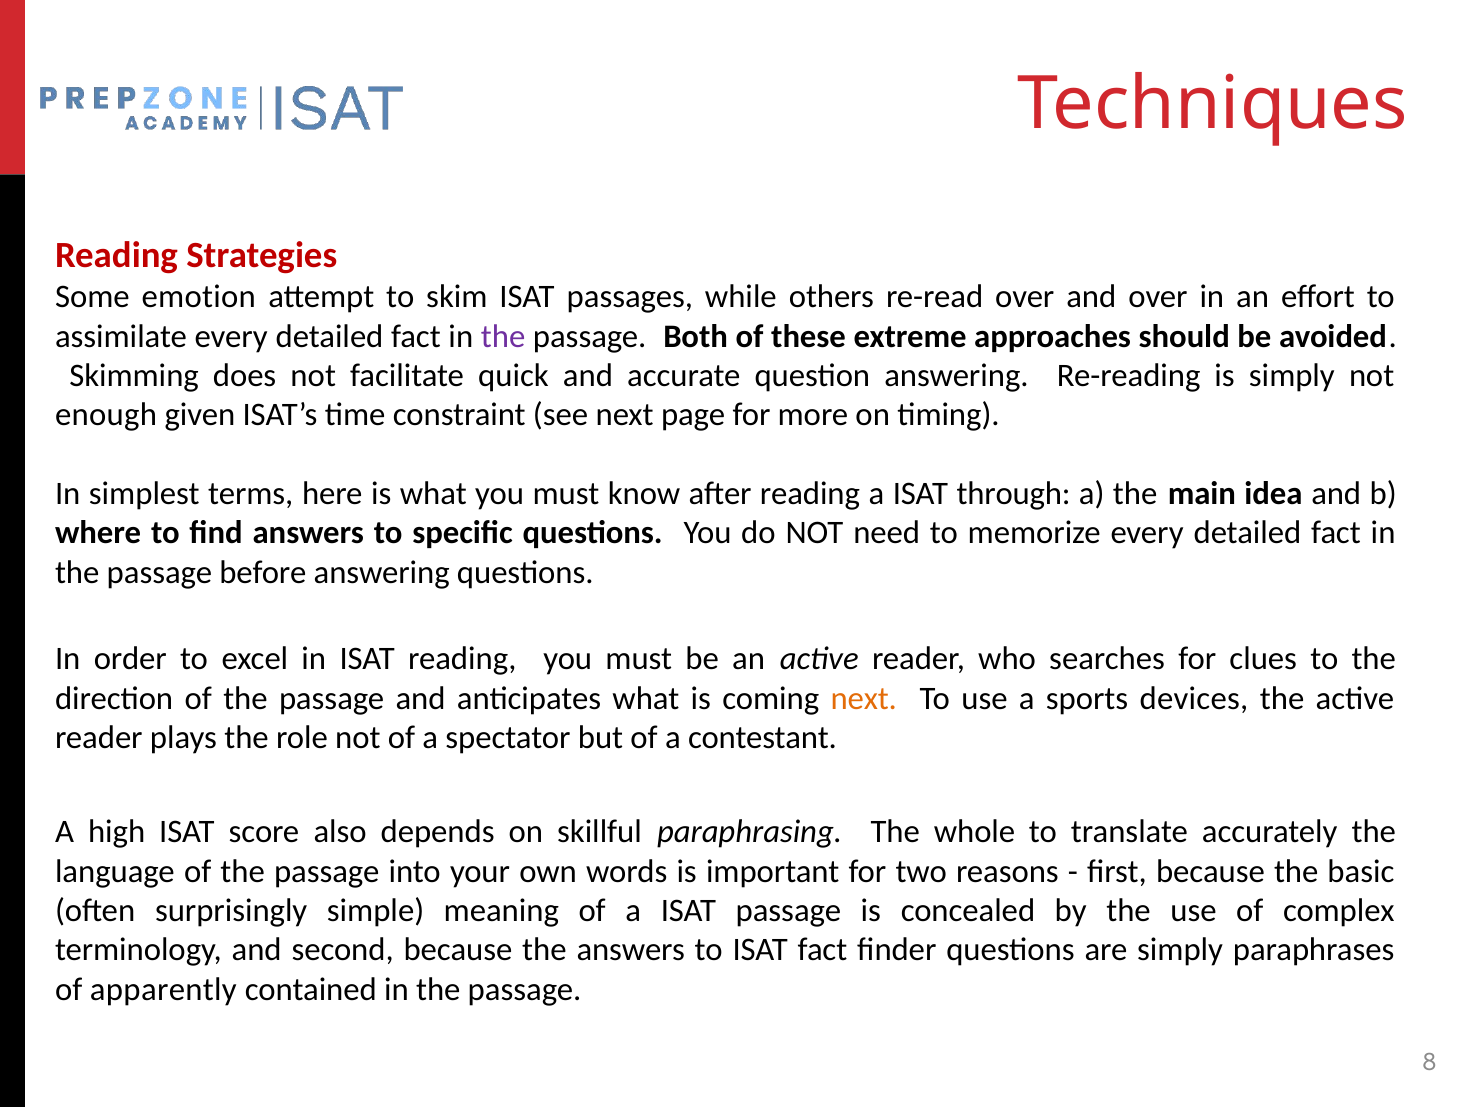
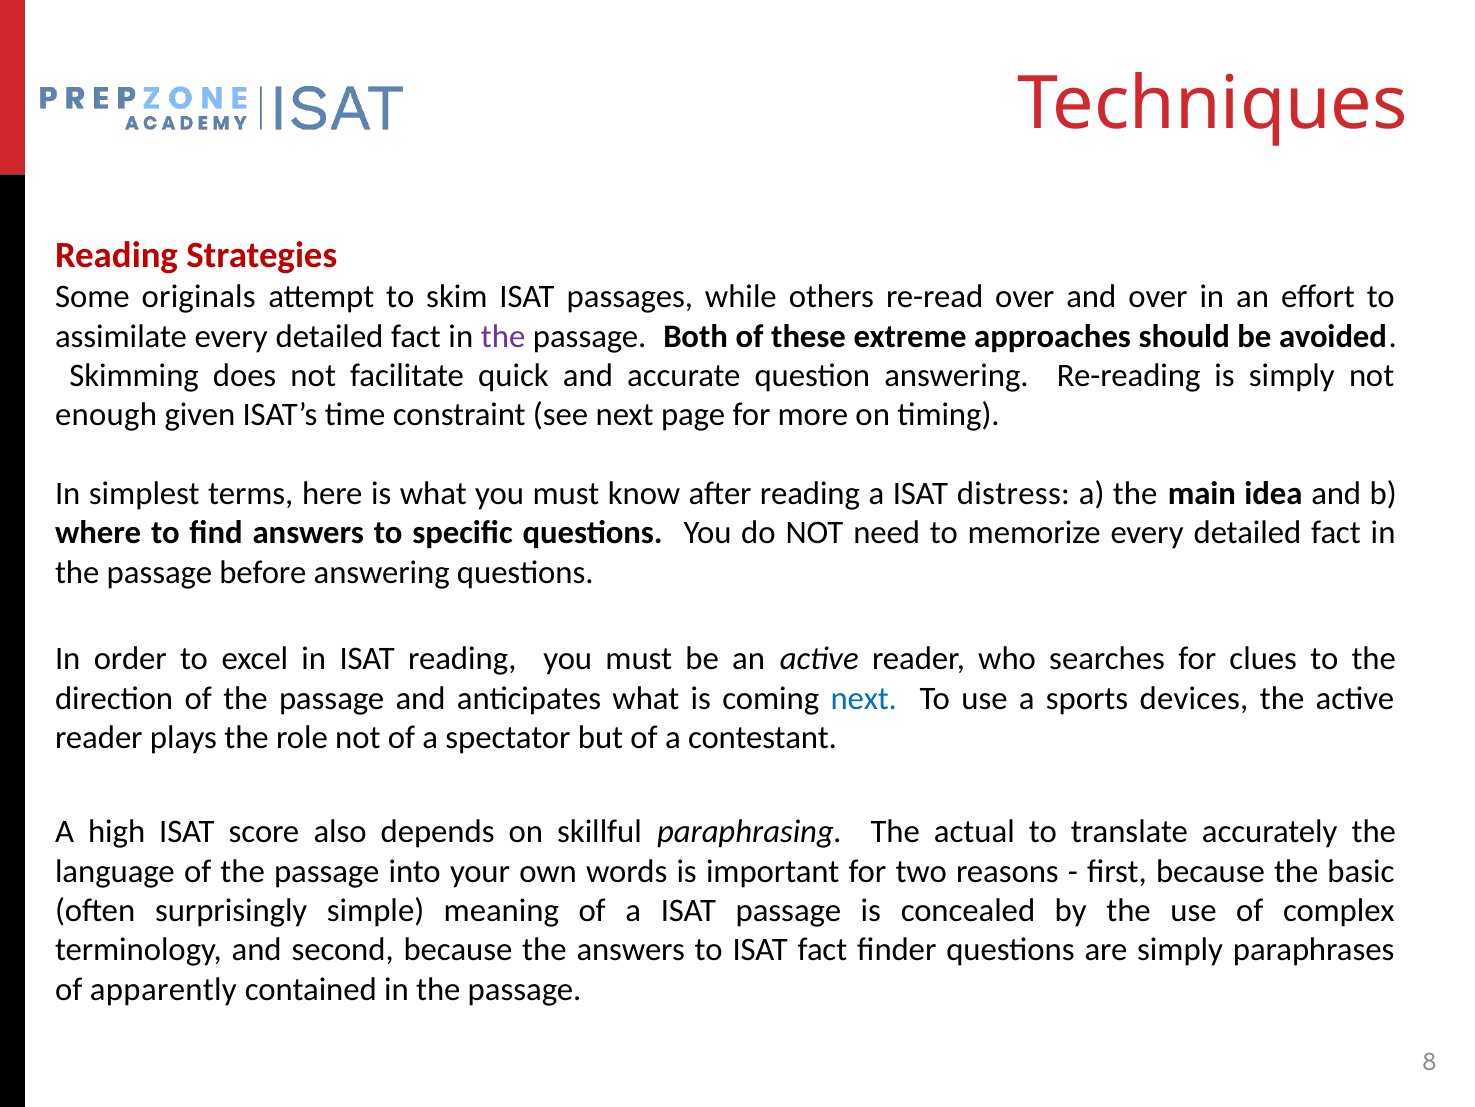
emotion: emotion -> originals (199, 297)
through: through -> distress (1013, 493)
next colour: orange -> blue (864, 698)
whole: whole -> actual (974, 831)
